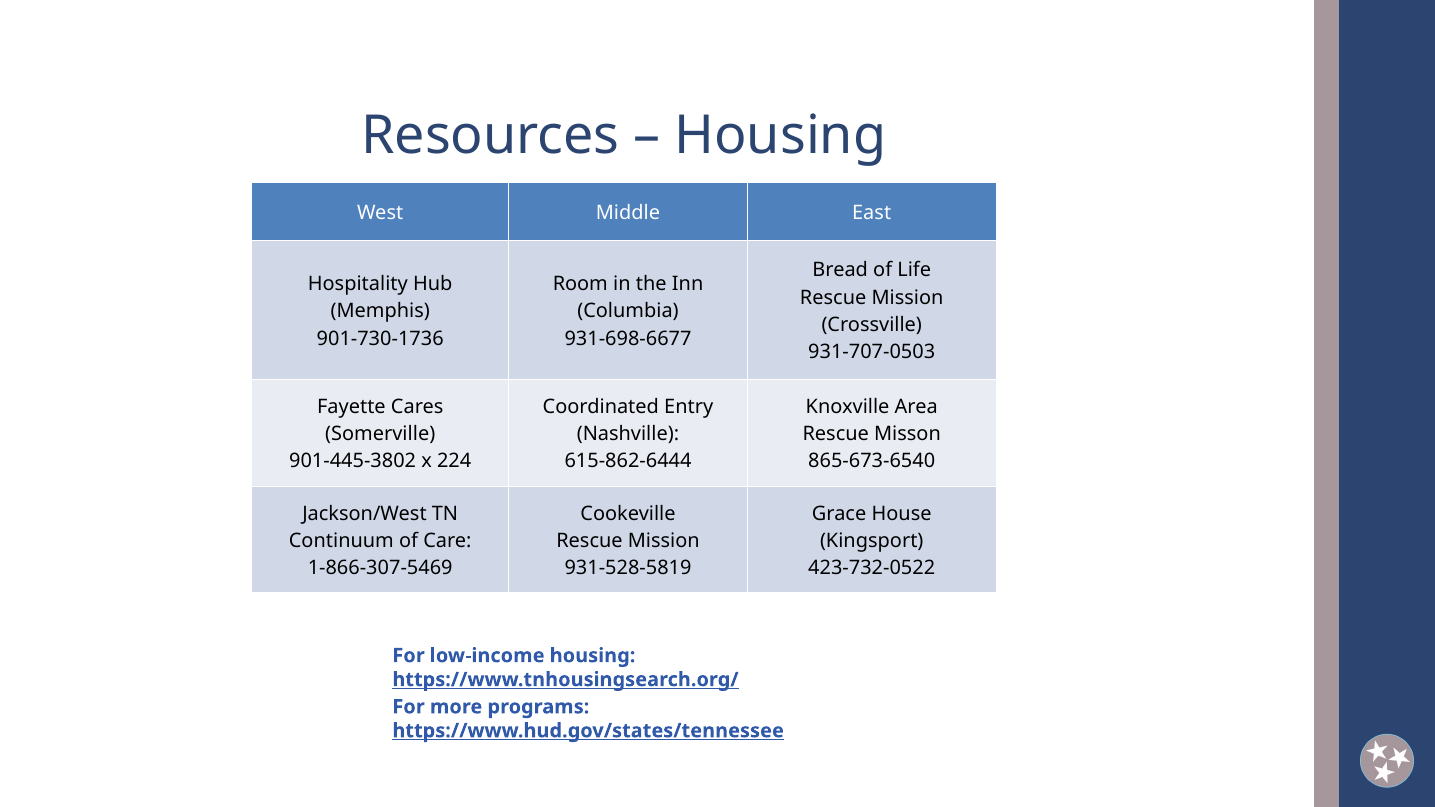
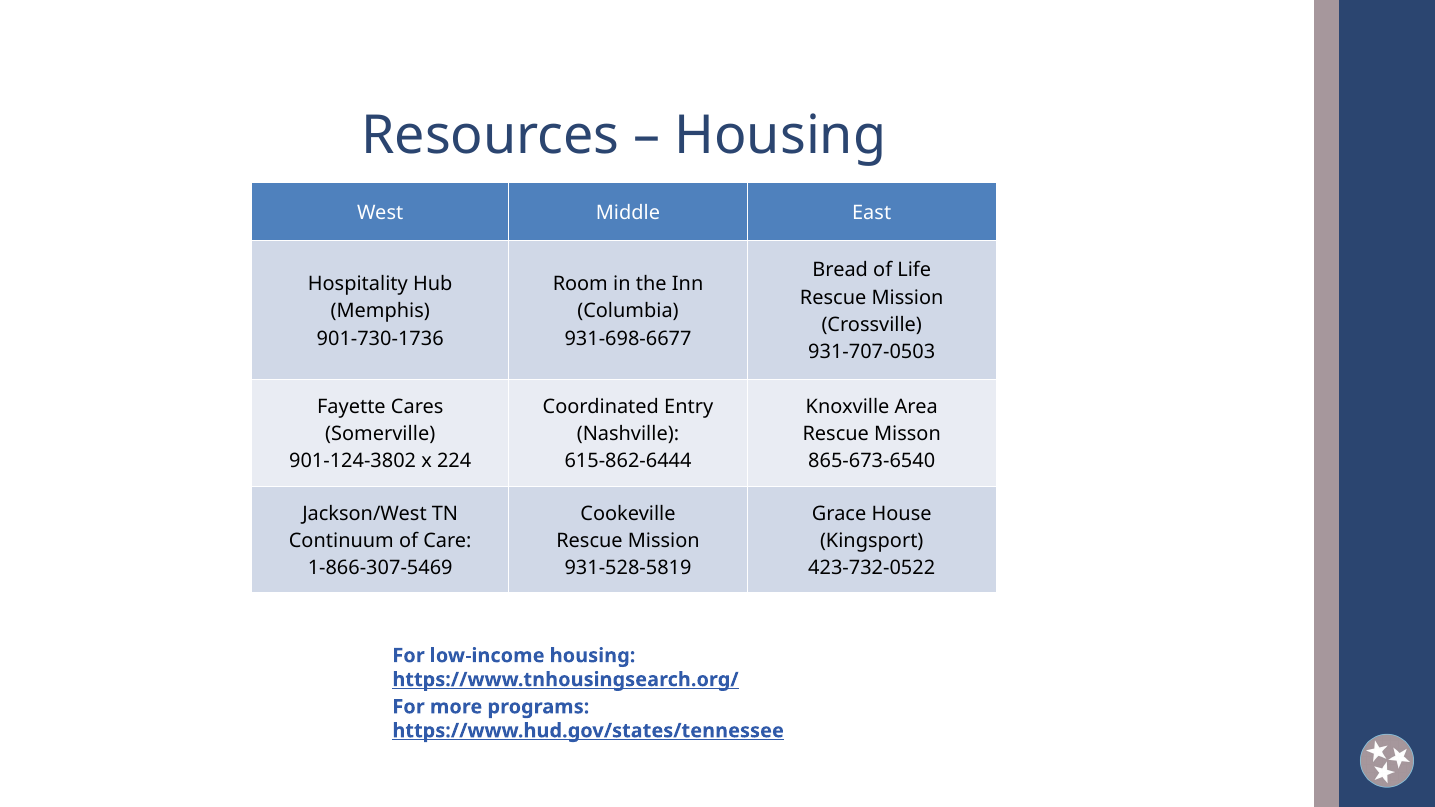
901-445-3802: 901-445-3802 -> 901-124-3802 (353, 461)
